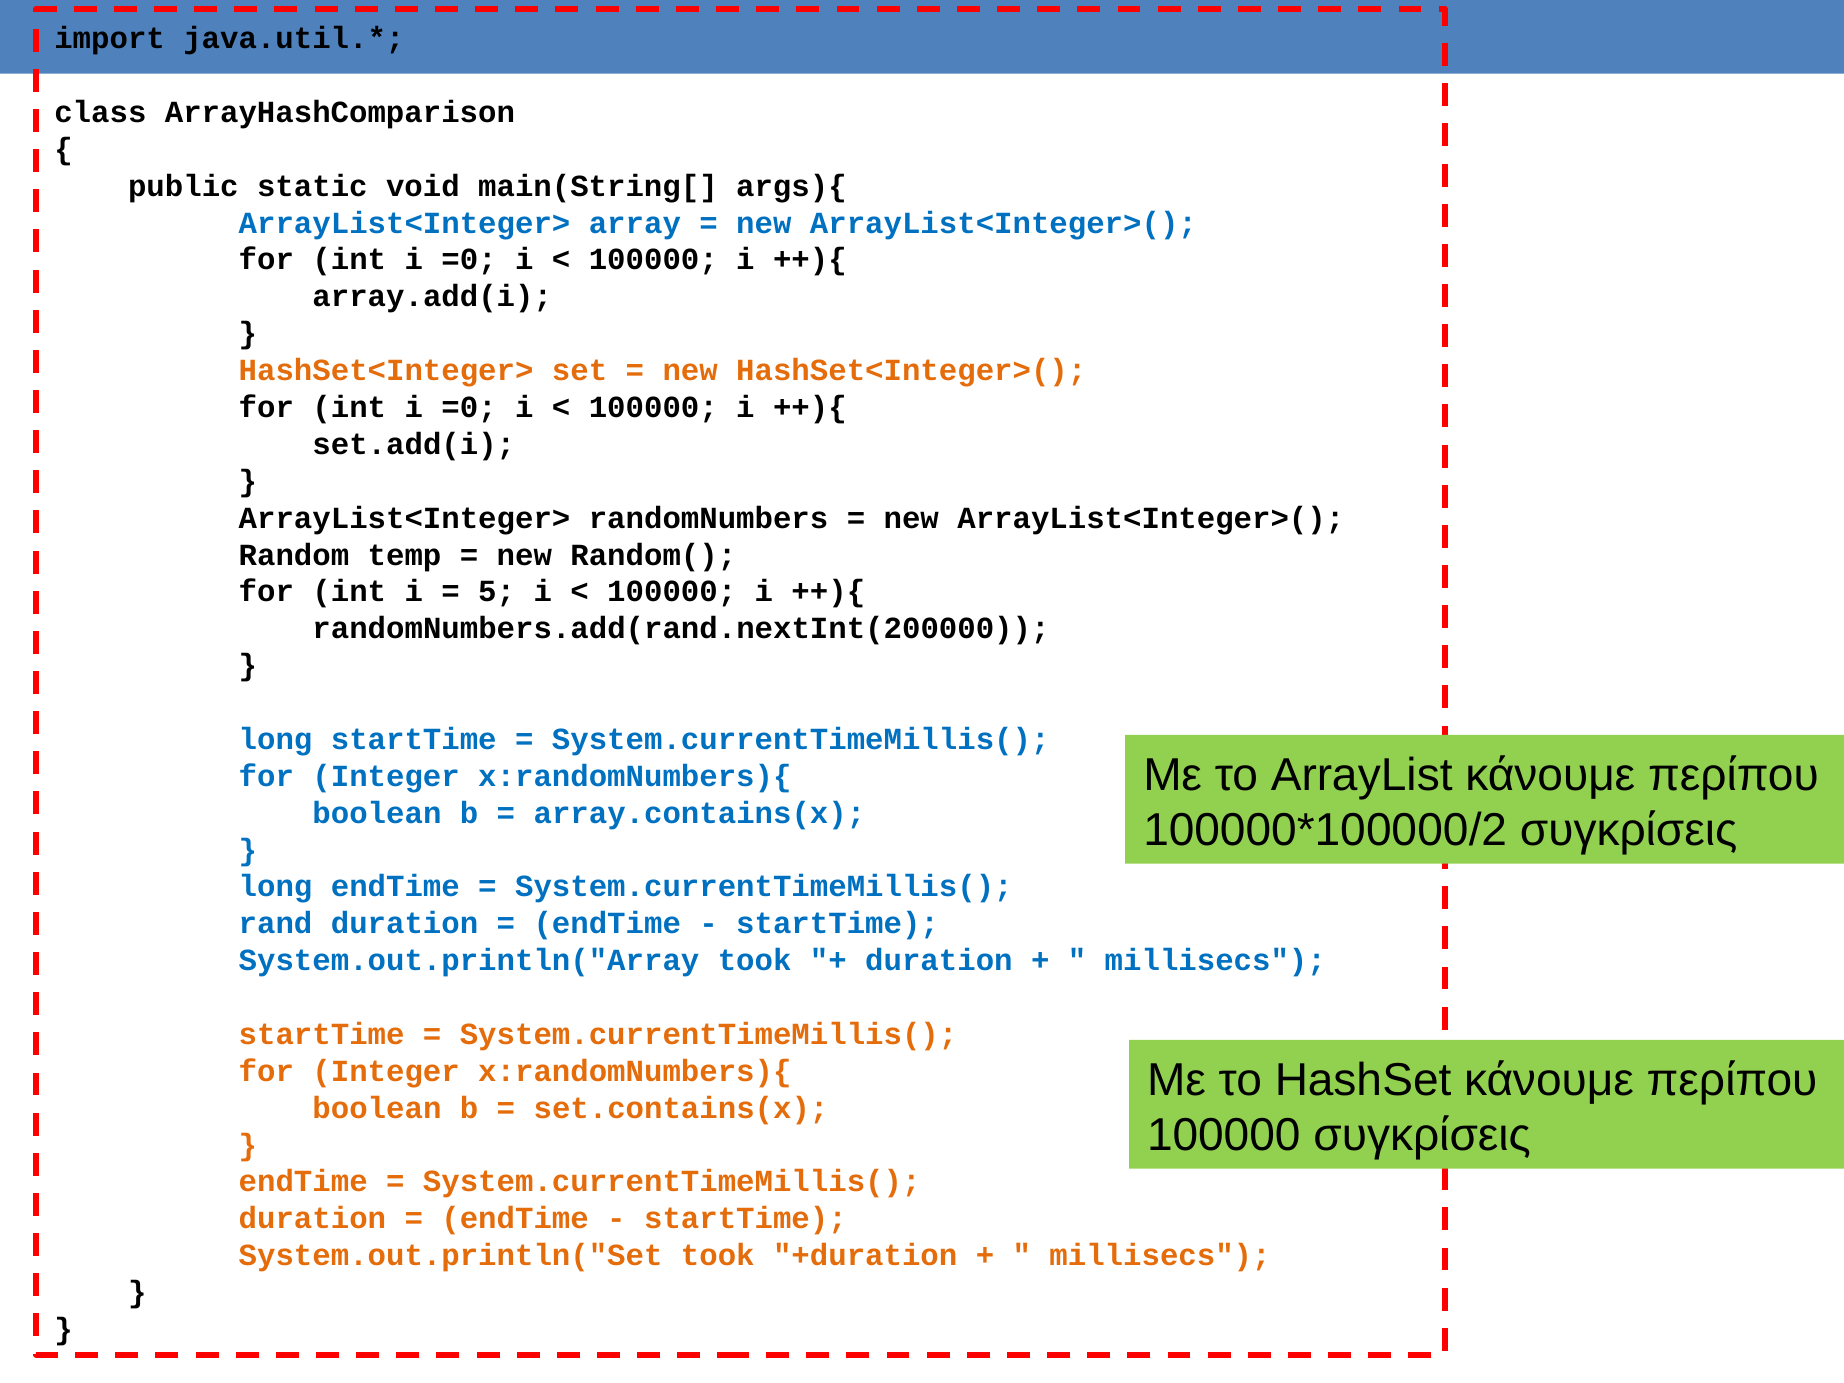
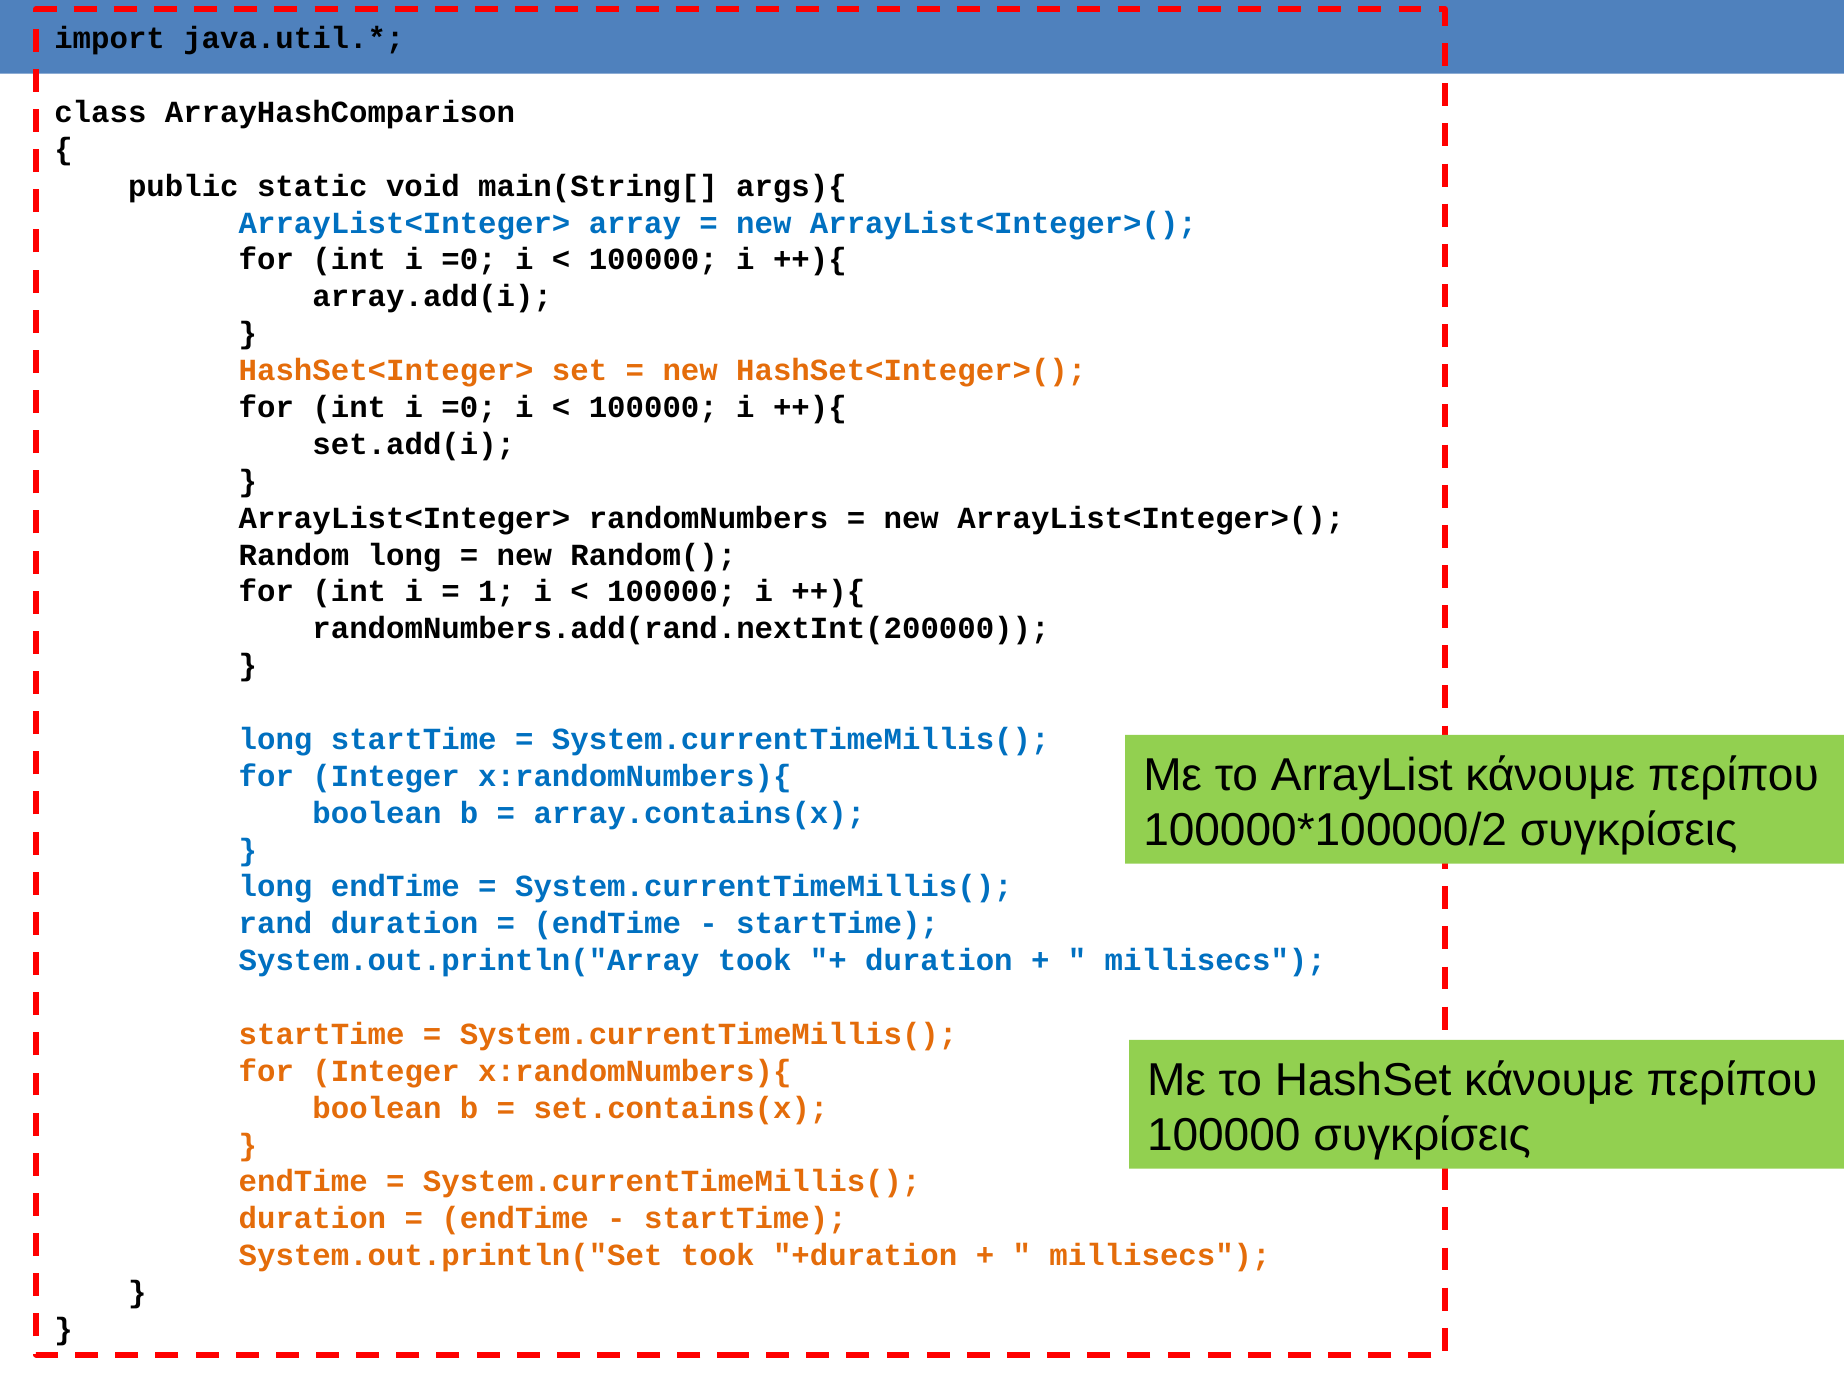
Random temp: temp -> long (405, 555)
5: 5 -> 1 (497, 592)
